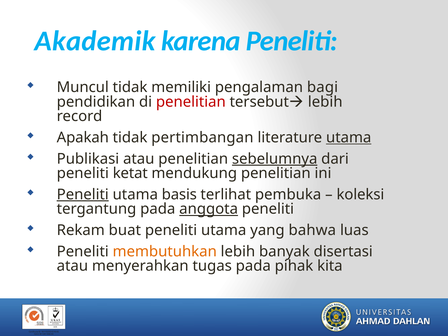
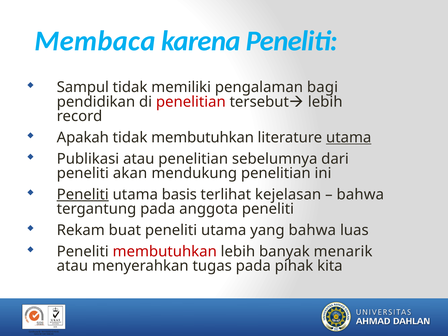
Akademik: Akademik -> Membaca (95, 41)
Muncul: Muncul -> Sampul (83, 87)
tidak pertimbangan: pertimbangan -> membutuhkan (203, 138)
sebelumnya underline: present -> none (275, 159)
ketat: ketat -> akan (130, 173)
pembuka: pembuka -> kejelasan (288, 195)
koleksi: koleksi -> bahwa (360, 195)
anggota underline: present -> none (209, 209)
membutuhkan colour: orange -> red (165, 251)
disertasi: disertasi -> menarik (343, 251)
